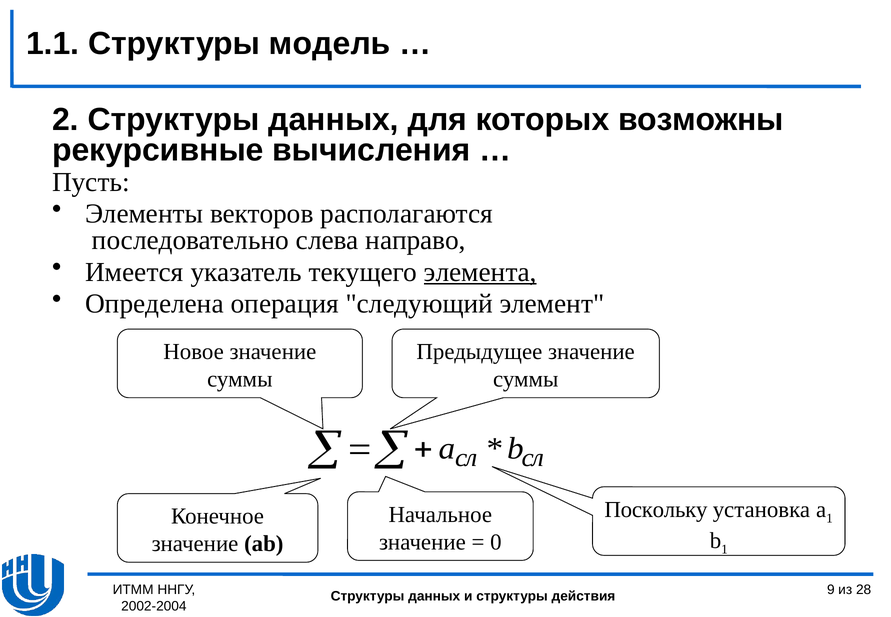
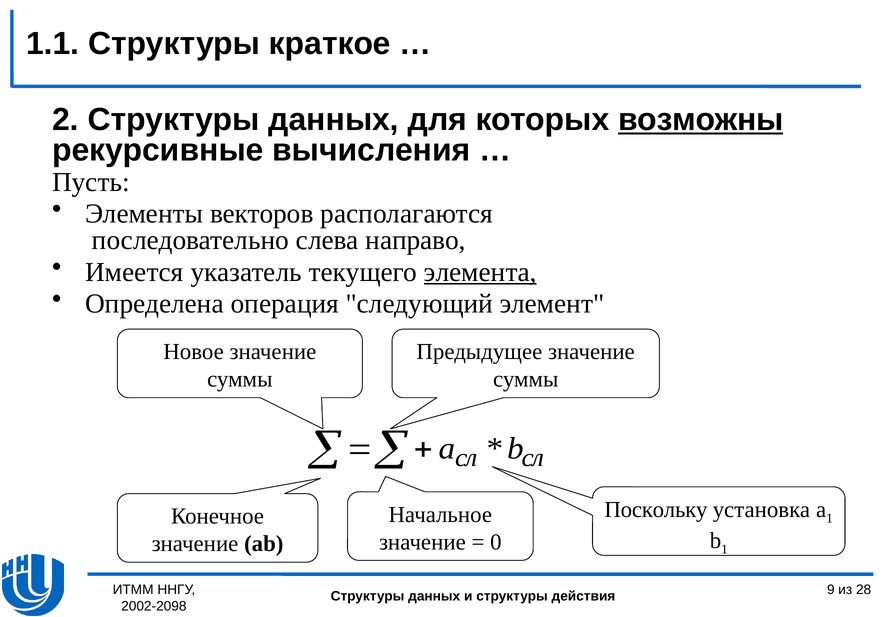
модель: модель -> краткое (330, 44)
возможны underline: none -> present (701, 120)
2002-2004: 2002-2004 -> 2002-2098 (154, 606)
